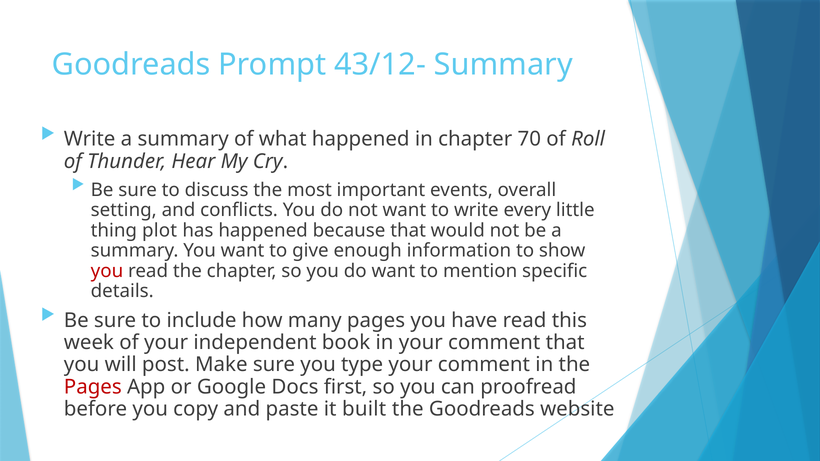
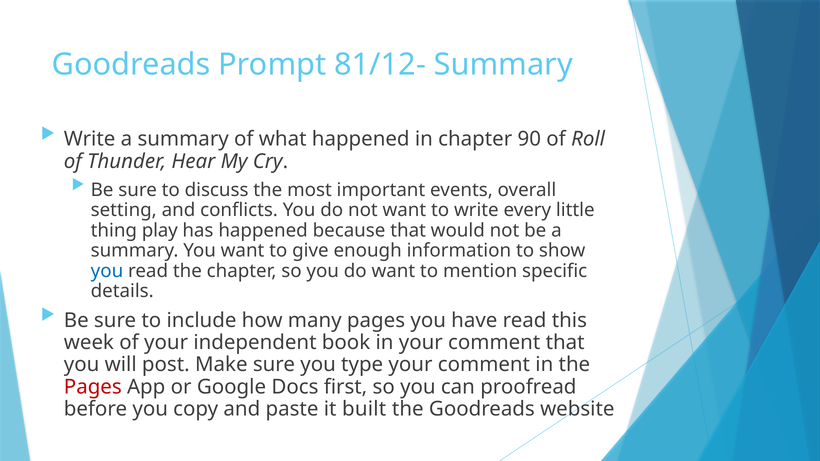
43/12-: 43/12- -> 81/12- (380, 65)
70: 70 -> 90 (529, 139)
plot: plot -> play (160, 231)
you colour: red -> blue (107, 271)
